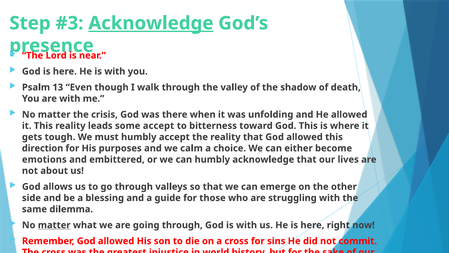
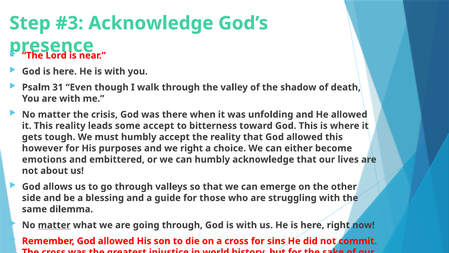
Acknowledge underline: present -> none (151, 23)
13: 13 -> 31 (58, 87)
direction: direction -> however (42, 148)
we calm: calm -> right (192, 148)
